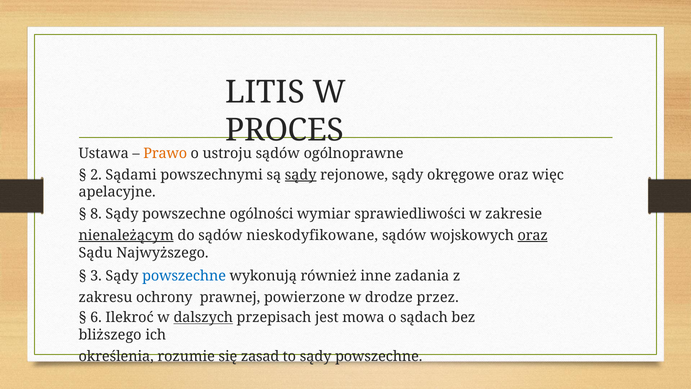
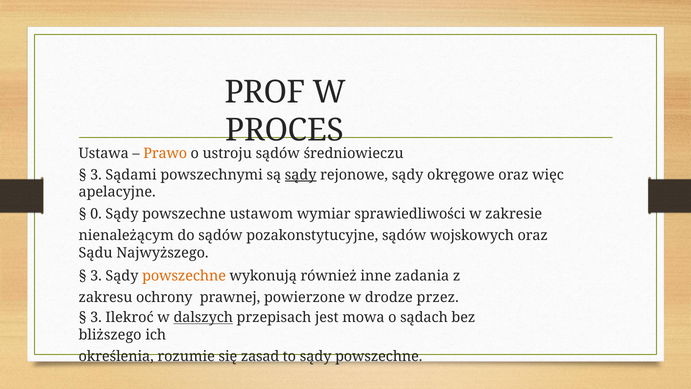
LITIS: LITIS -> PROF (265, 92)
ogólnoprawne: ogólnoprawne -> średniowieczu (354, 153)
2: 2 -> 3 (96, 175)
8: 8 -> 0 (96, 214)
ogólności: ogólności -> ustawom (261, 214)
nienależącym underline: present -> none (126, 235)
nieskodyfikowane: nieskodyfikowane -> pozakonstytucyjne (312, 235)
oraz underline: present -> none (533, 235)
powszechne colour: blue -> orange (184, 276)
6: 6 -> 3 (96, 317)
